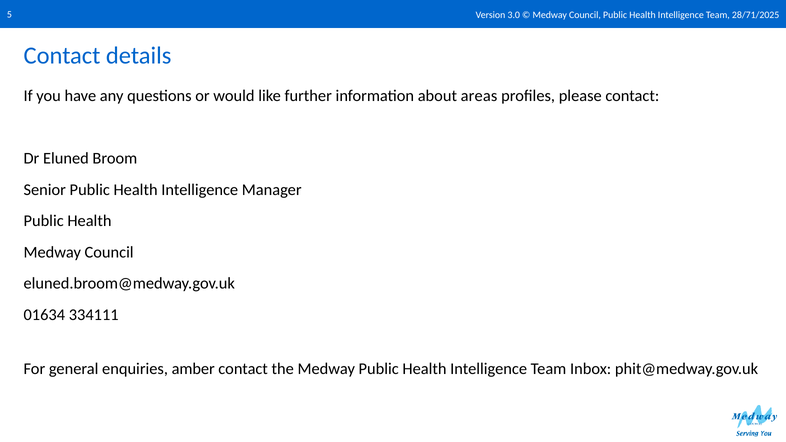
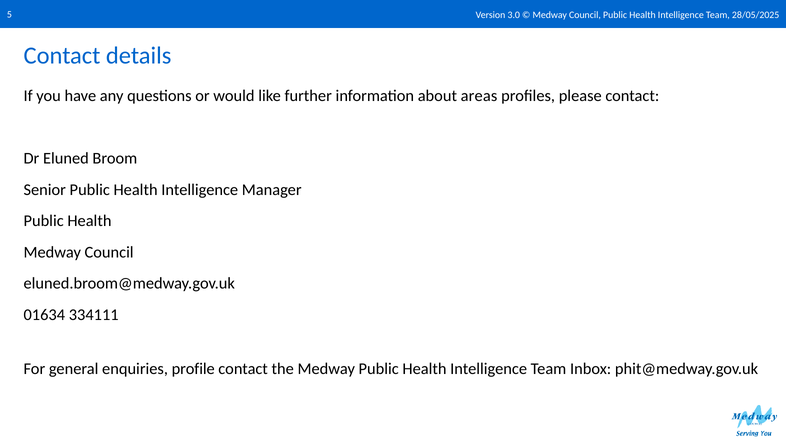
28/71/2025: 28/71/2025 -> 28/05/2025 (756, 15)
amber: amber -> profile (193, 369)
